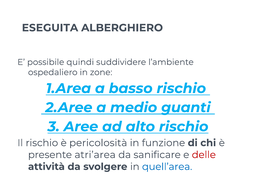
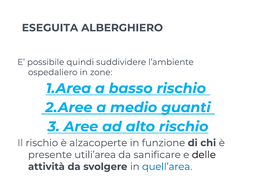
pericolosità: pericolosità -> alzacoperte (98, 143)
atri’area: atri’area -> utili’area (95, 155)
delle colour: red -> black (204, 155)
